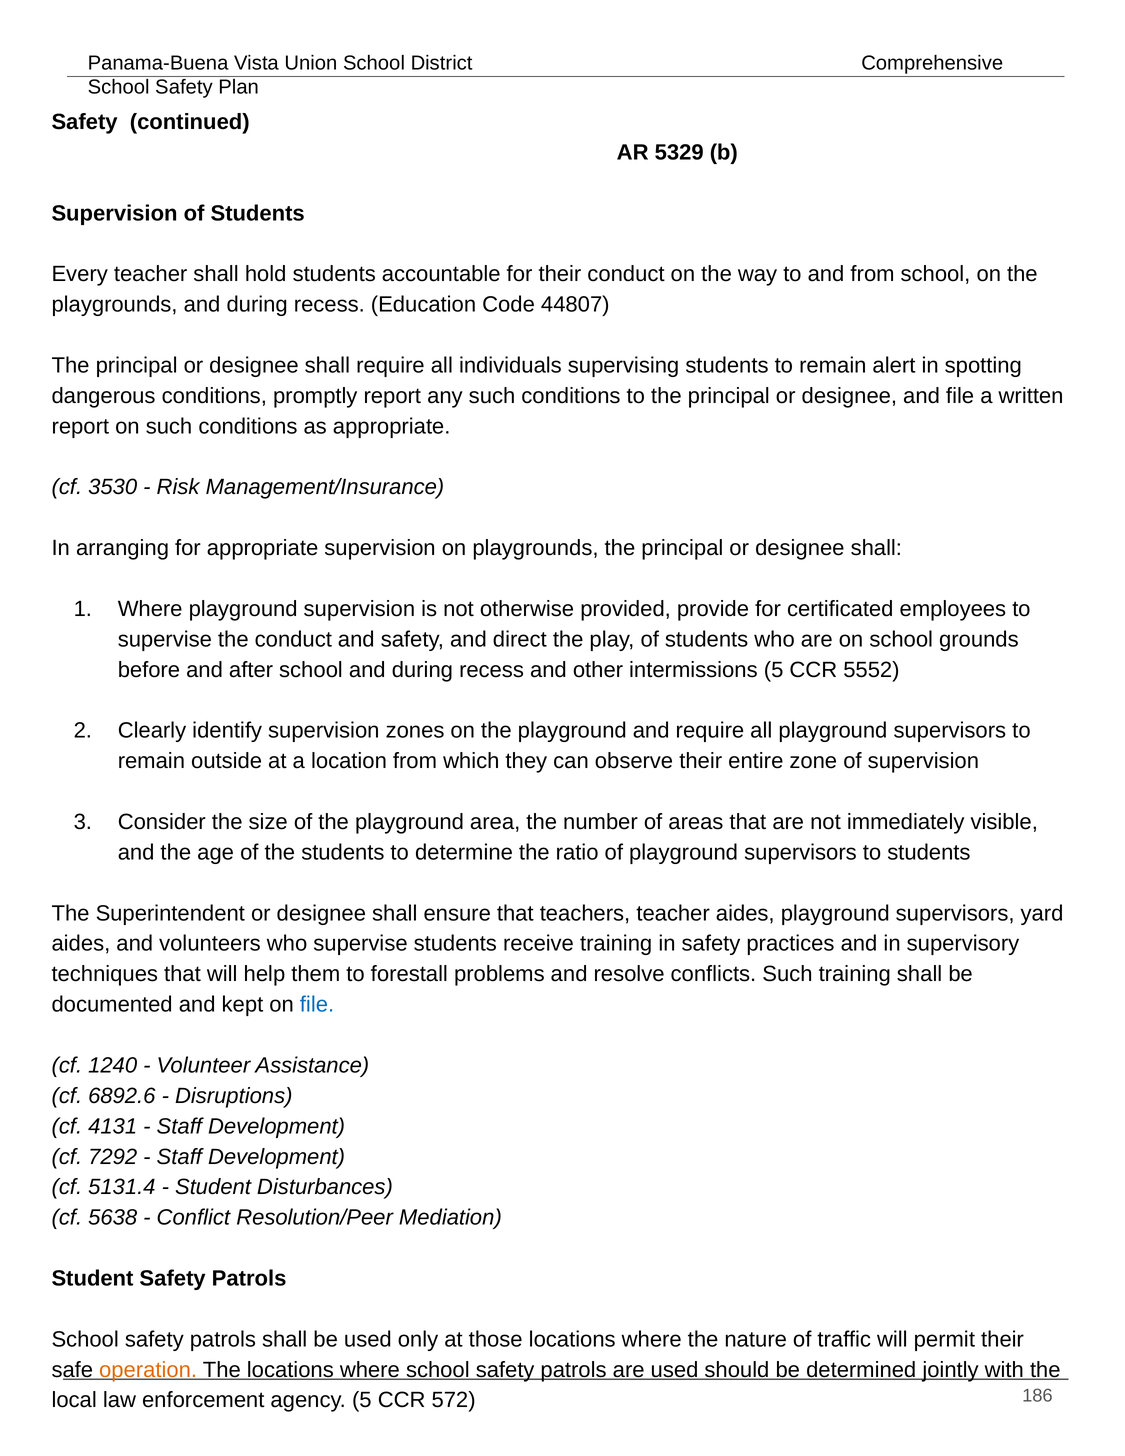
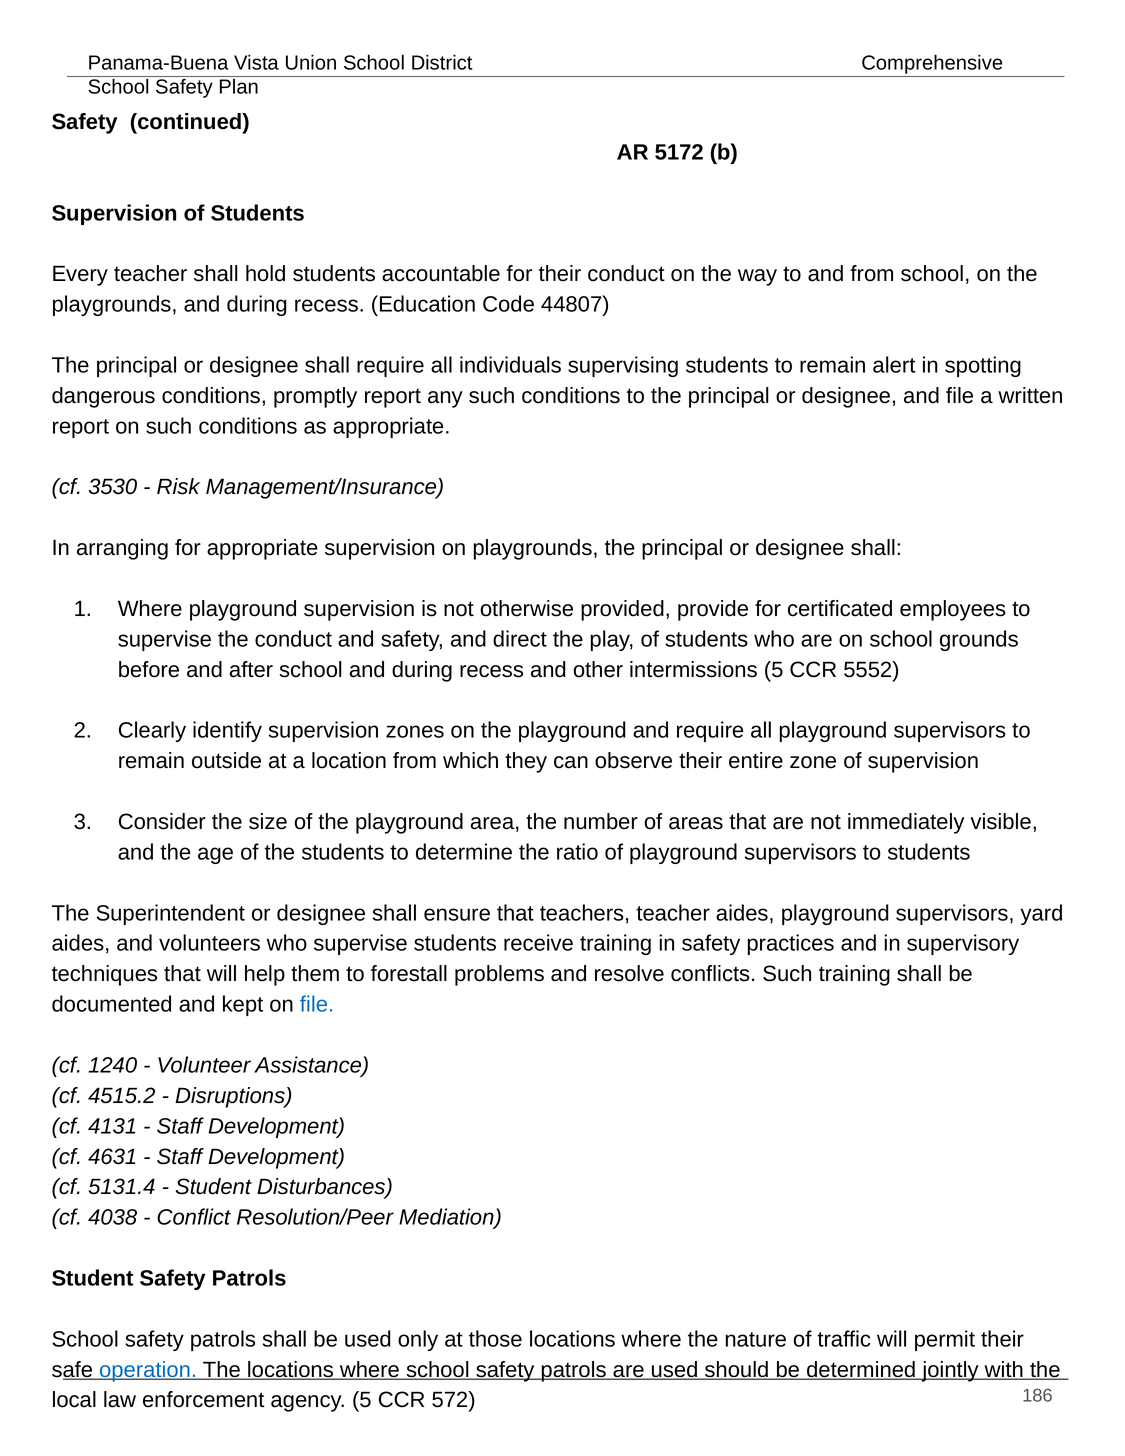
5329: 5329 -> 5172 (679, 152)
6892.6: 6892.6 -> 4515.2 (122, 1096)
7292: 7292 -> 4631 (113, 1157)
5638: 5638 -> 4038 (113, 1218)
operation colour: orange -> blue (148, 1370)
